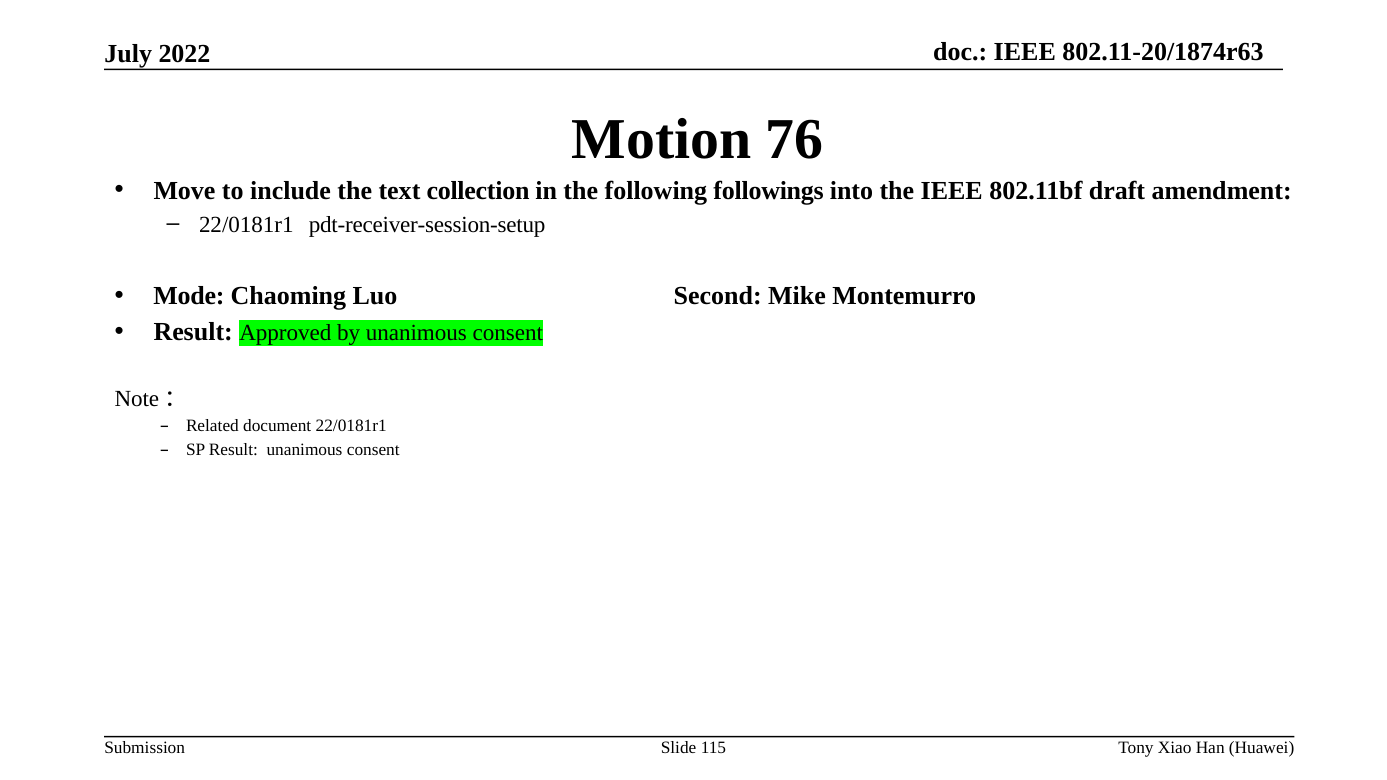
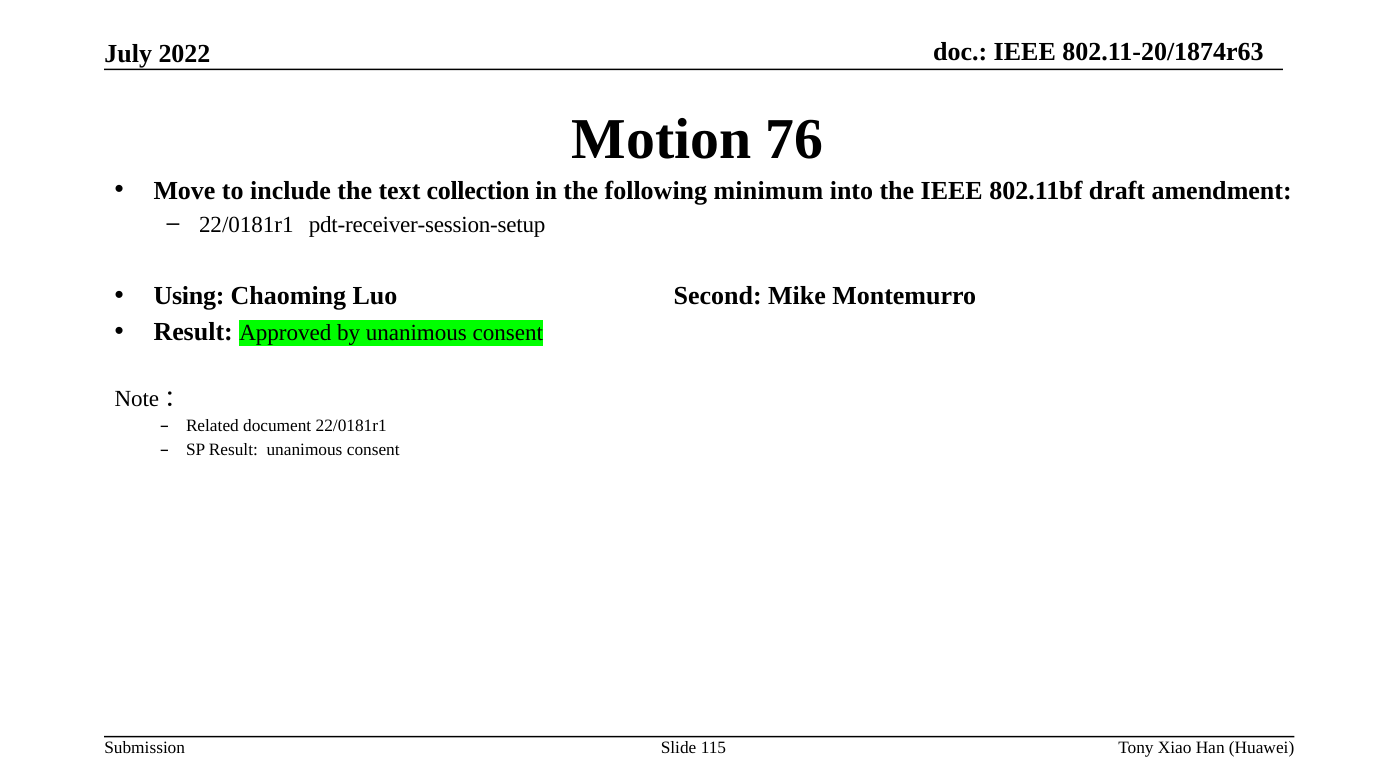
followings: followings -> minimum (768, 191)
Mode: Mode -> Using (189, 296)
